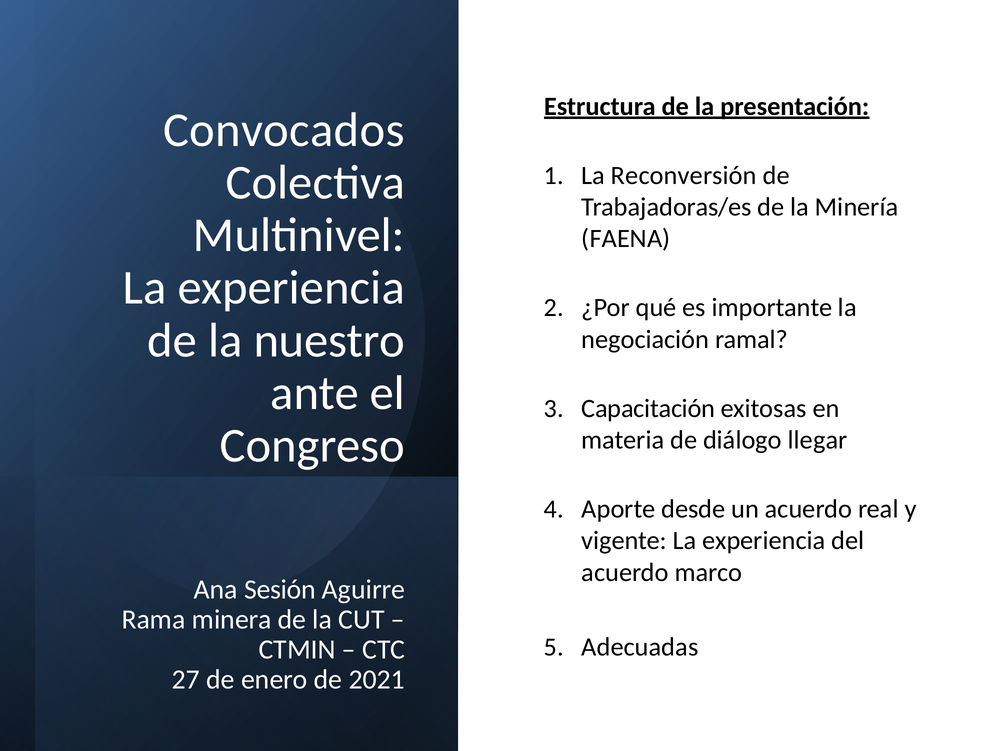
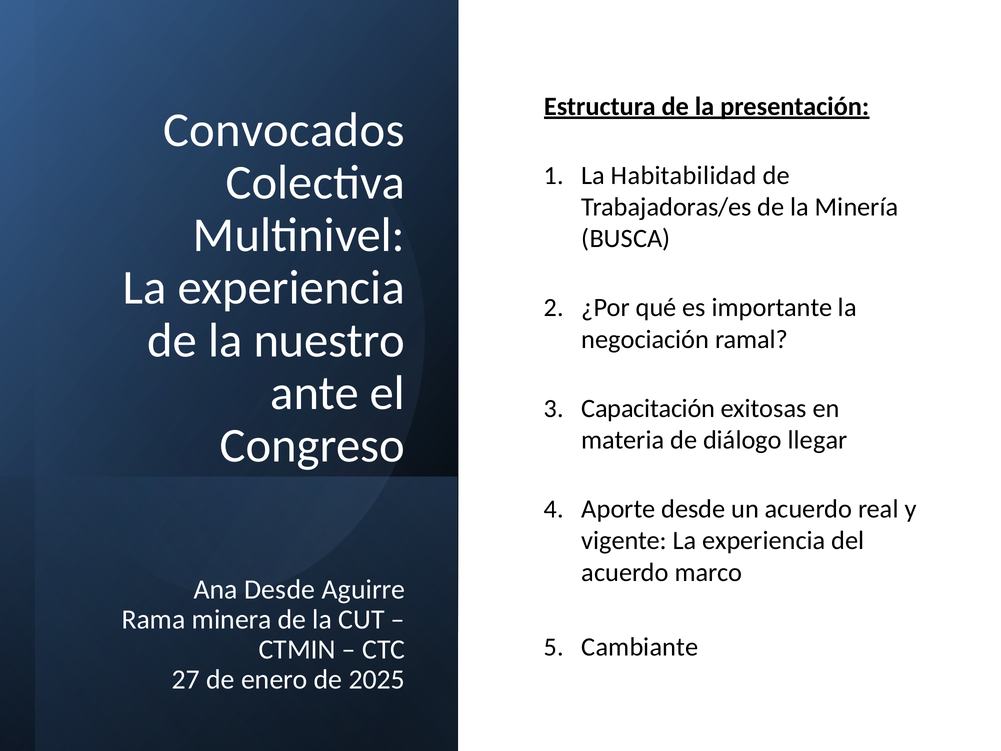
Reconversión: Reconversión -> Habitabilidad (684, 175)
FAENA: FAENA -> BUSCA (626, 239)
Ana Sesión: Sesión -> Desde (280, 589)
Adecuadas: Adecuadas -> Cambiante (640, 647)
2021: 2021 -> 2025 (377, 679)
